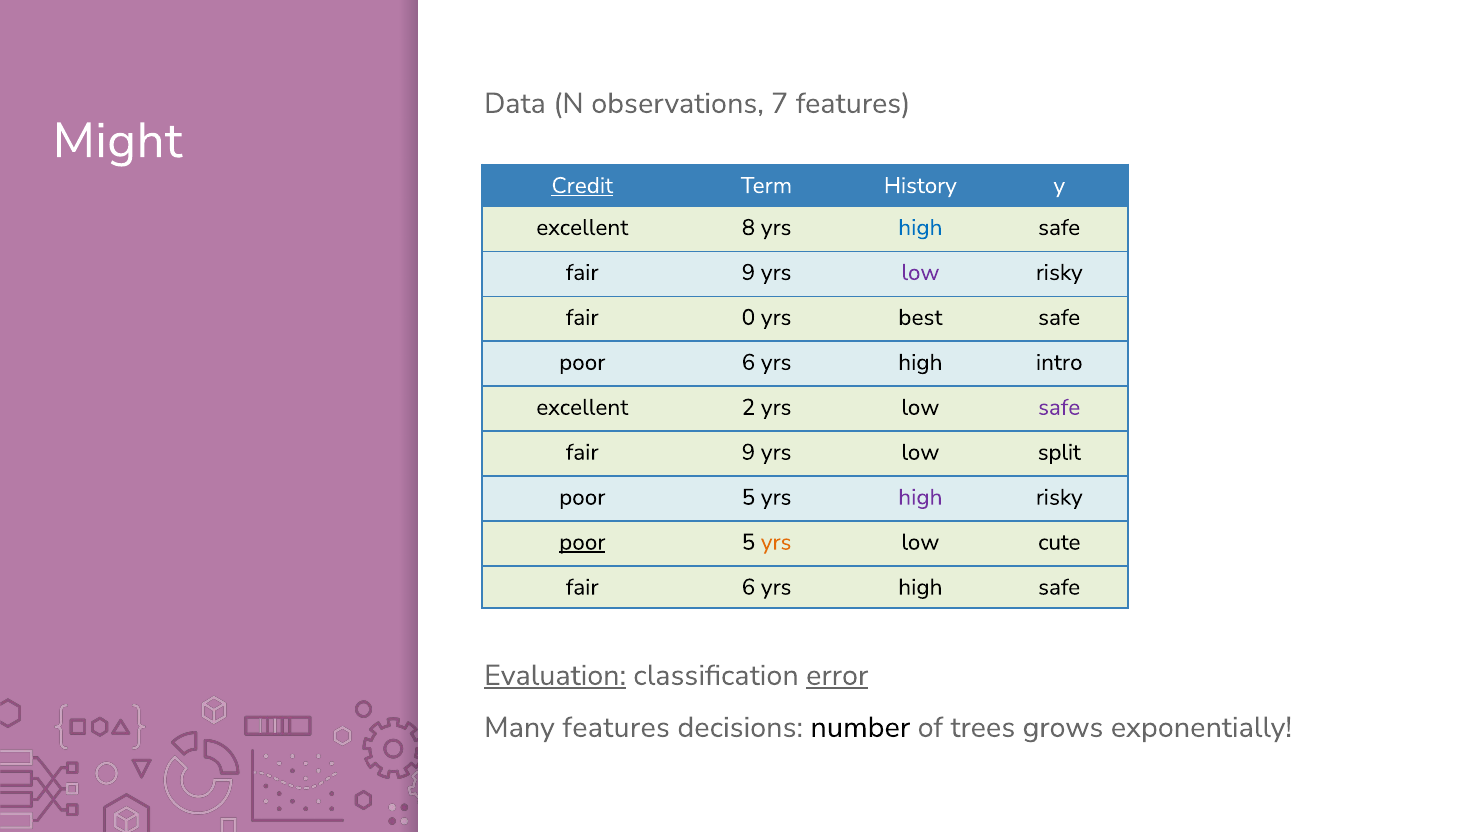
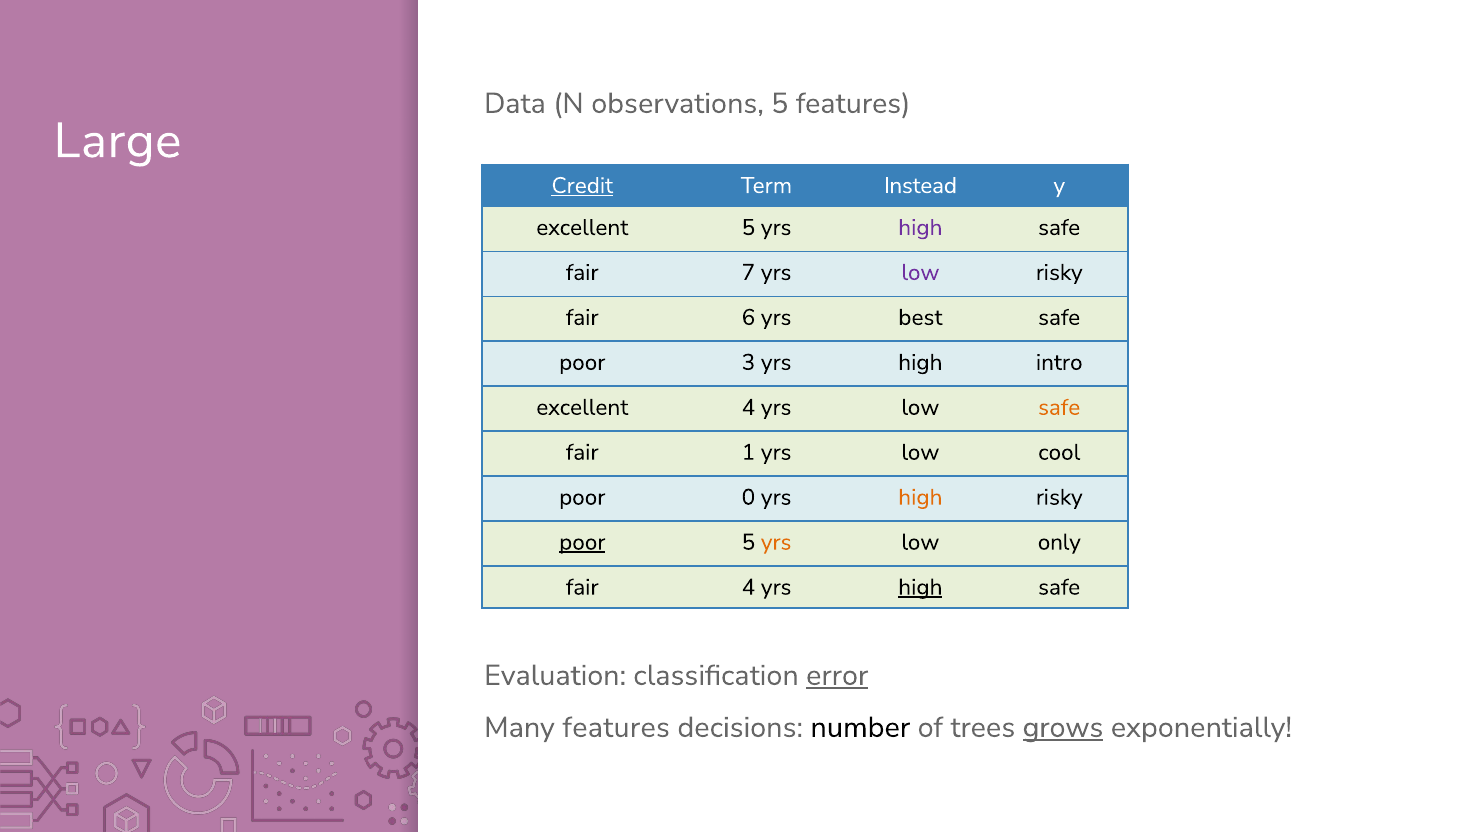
observations 7: 7 -> 5 (780, 103)
Might: Might -> Large (117, 141)
History: History -> Instead (920, 186)
excellent 8: 8 -> 5 (748, 227)
high colour: blue -> purple (920, 227)
9: 9 -> 7 (748, 272)
0: 0 -> 6 (748, 317)
poor 6: 6 -> 3 (748, 362)
excellent 2: 2 -> 4 (748, 407)
safe colour: purple -> orange (1059, 407)
9: 9 -> 1 (748, 452)
split: split -> cool (1059, 452)
5: 5 -> 0 (748, 497)
high colour: purple -> orange (920, 497)
cute: cute -> only (1059, 542)
fair 6: 6 -> 4 (748, 587)
high underline: none -> present (920, 587)
Evaluation underline: present -> none (555, 675)
grows underline: none -> present (1063, 727)
